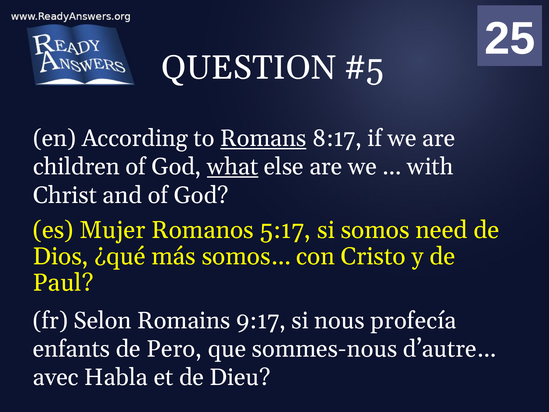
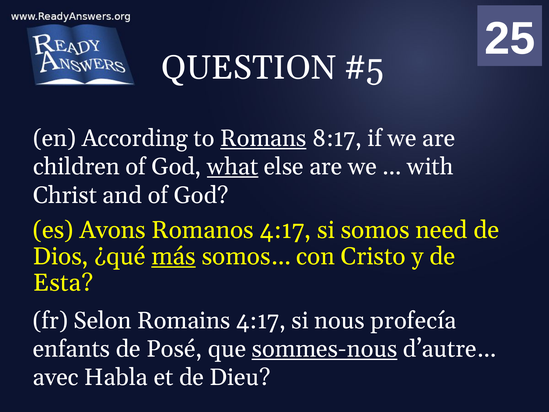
Mujer: Mujer -> Avons (113, 230)
Romanos 5:17: 5:17 -> 4:17 (285, 230)
más underline: none -> present (174, 256)
Paul: Paul -> Esta (63, 283)
Romains 9:17: 9:17 -> 4:17 (261, 320)
Pero: Pero -> Posé (174, 349)
sommes-nous underline: none -> present (325, 349)
